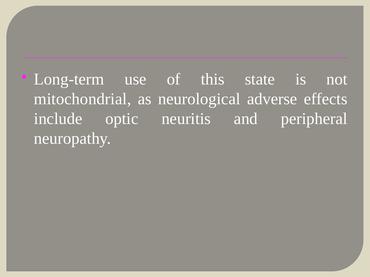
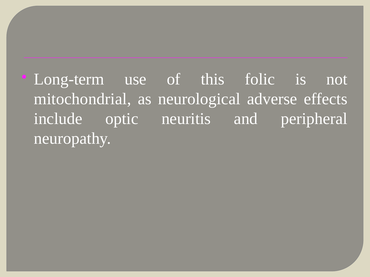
state: state -> folic (260, 79)
